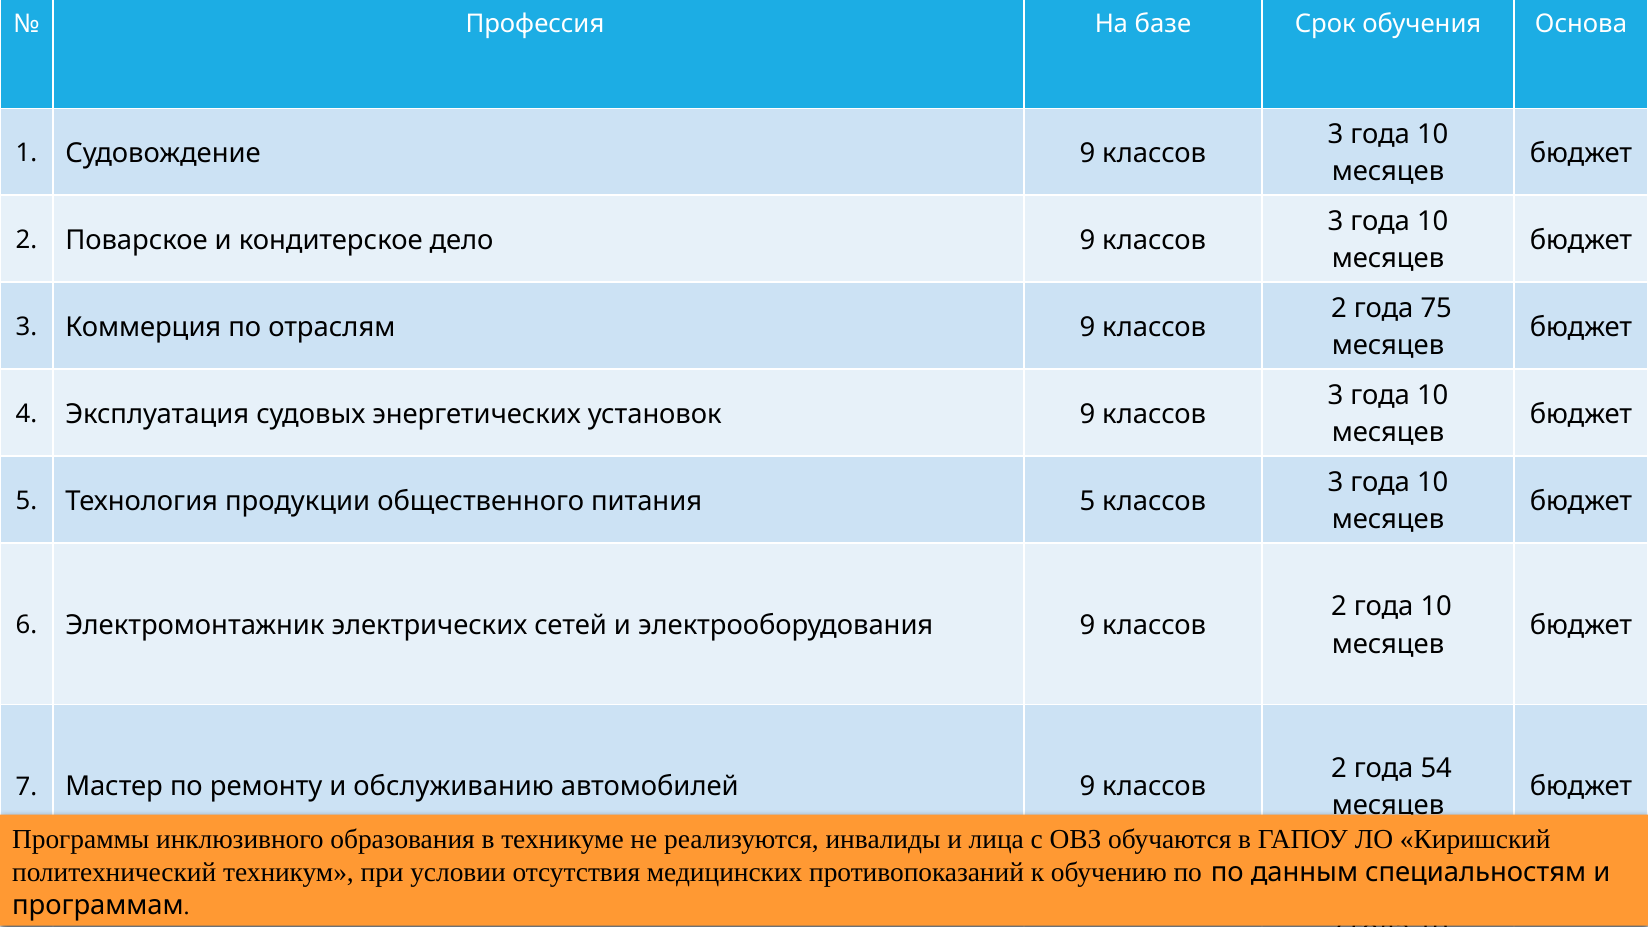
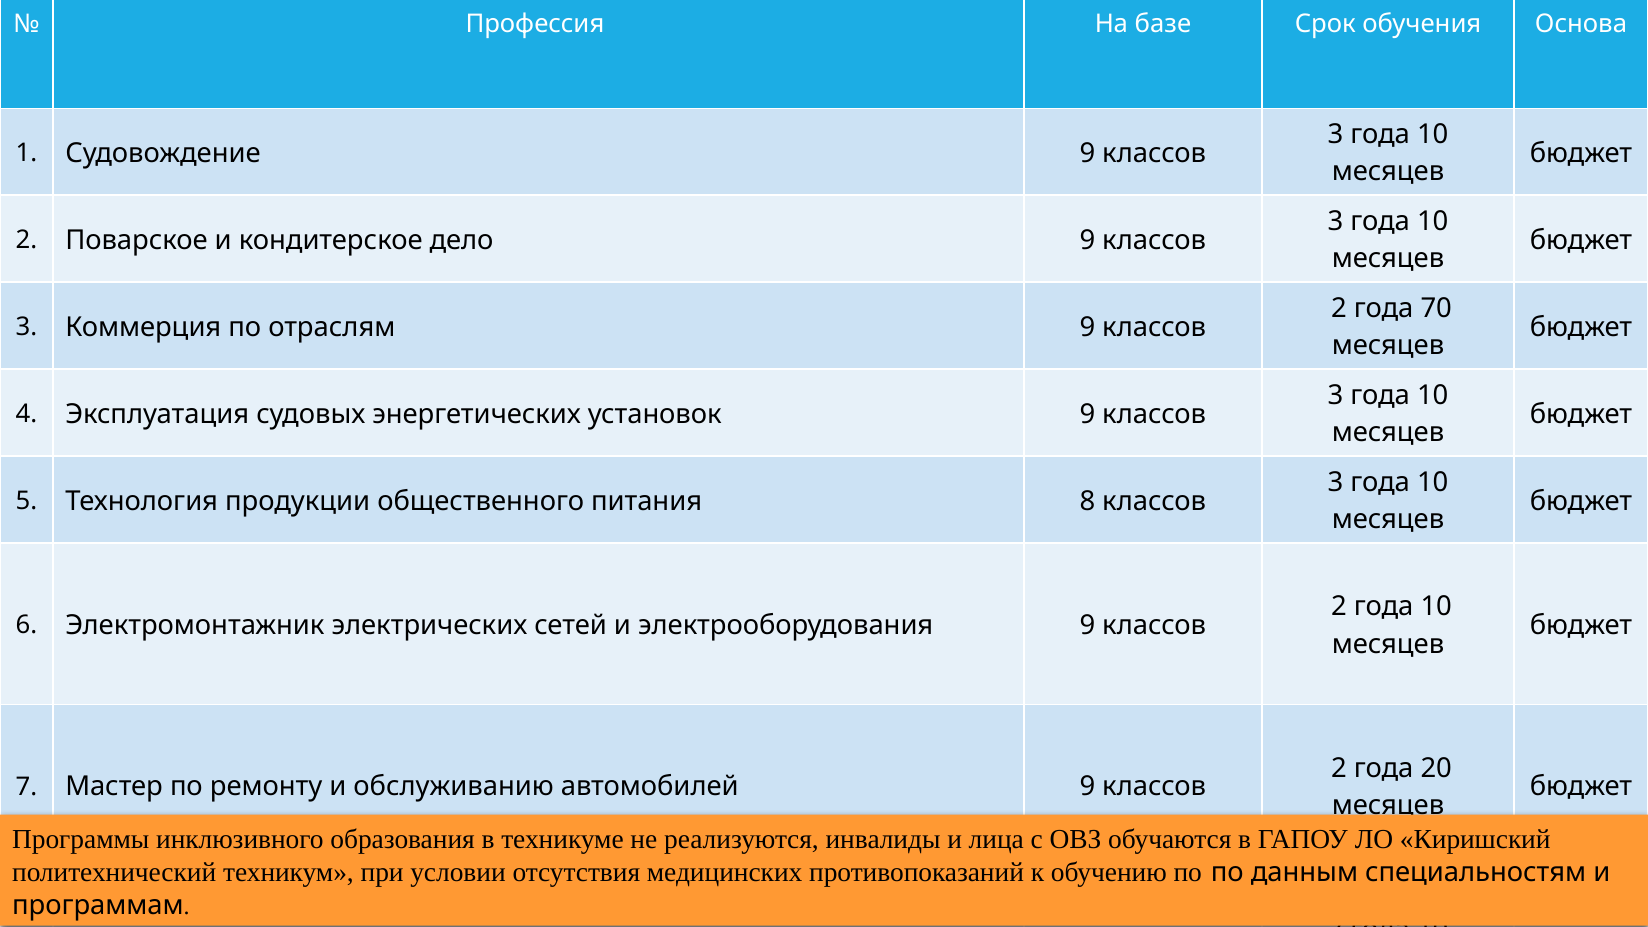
75: 75 -> 70 (1436, 309)
питания 5: 5 -> 8 (1087, 501)
54: 54 -> 20 (1436, 768)
